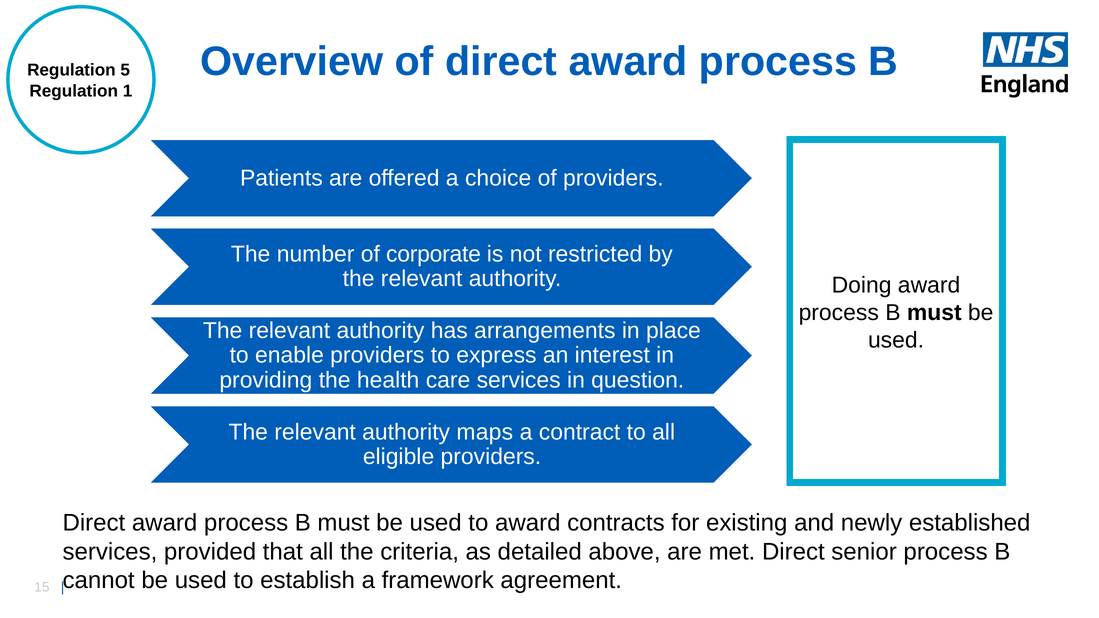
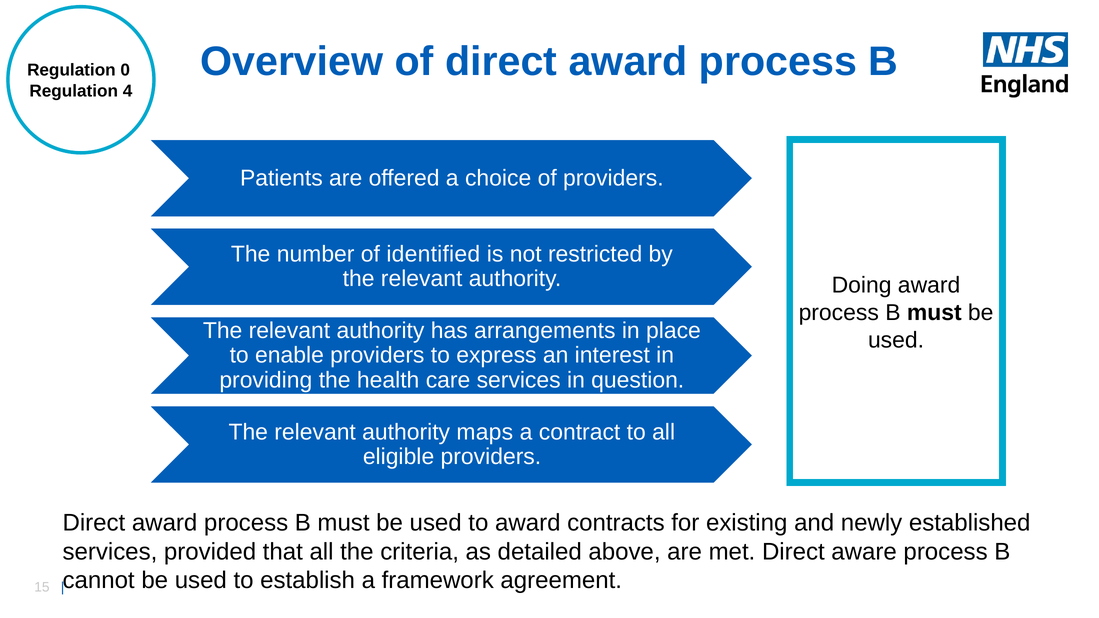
5: 5 -> 0 (125, 70)
1: 1 -> 4 (128, 91)
corporate: corporate -> identified (433, 254)
senior: senior -> aware (864, 552)
